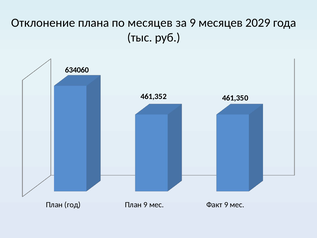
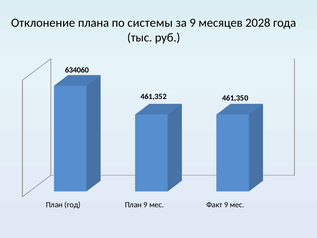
по месяцев: месяцев -> системы (150, 23)
2029: 2029 -> 2028 (258, 23)
